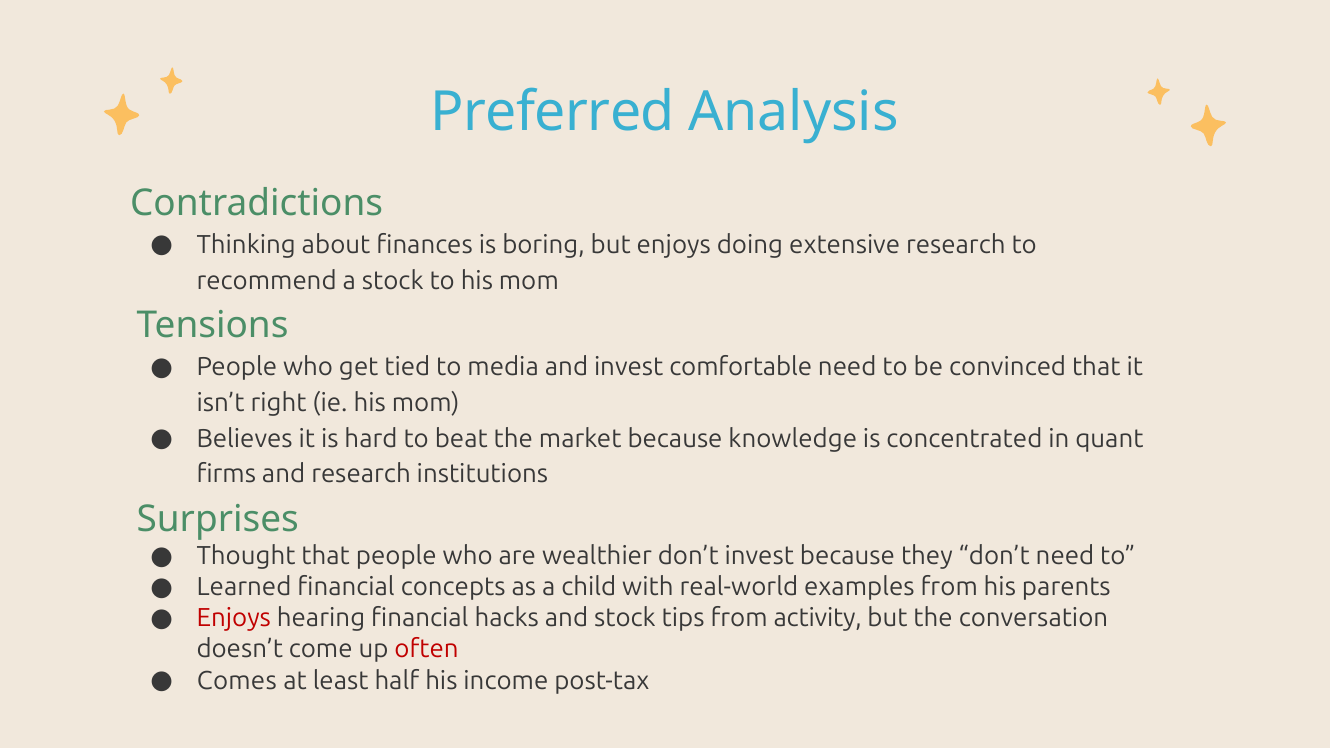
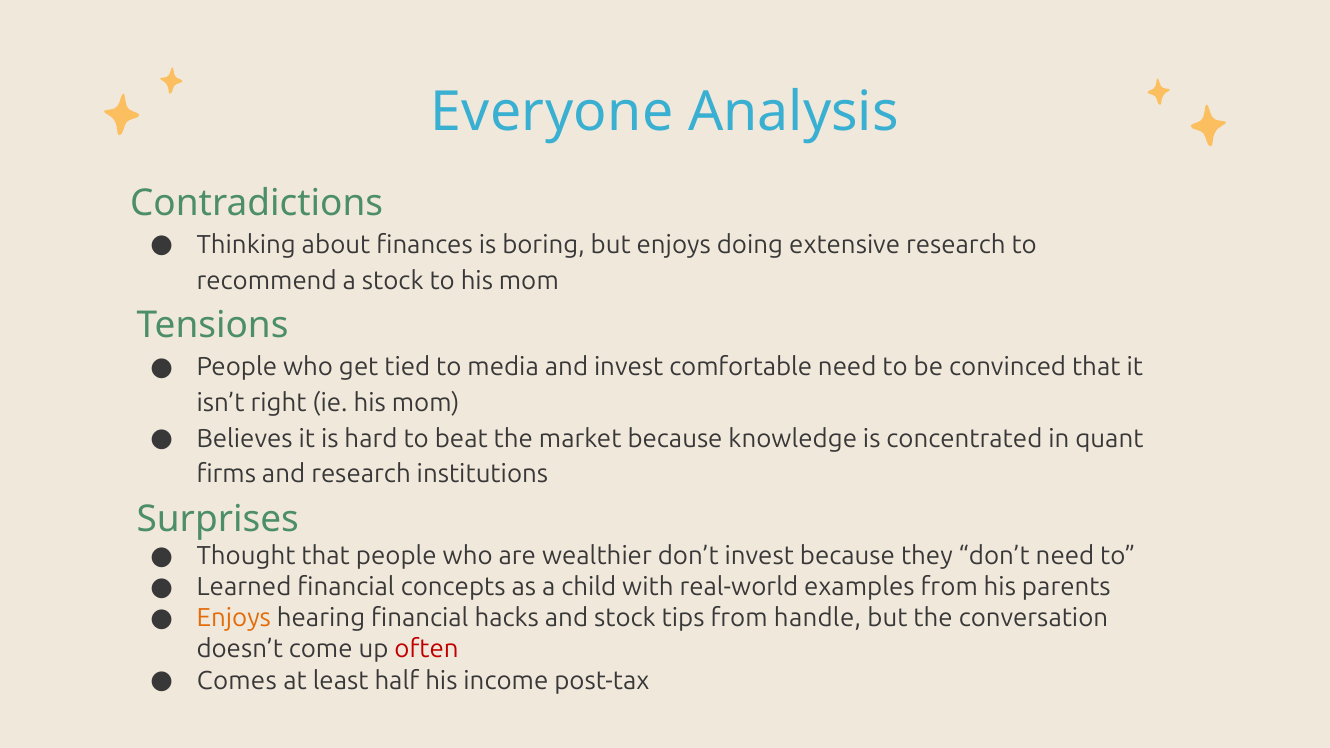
Preferred: Preferred -> Everyone (552, 112)
Enjoys colour: red -> orange (234, 619)
activity: activity -> handle (817, 619)
